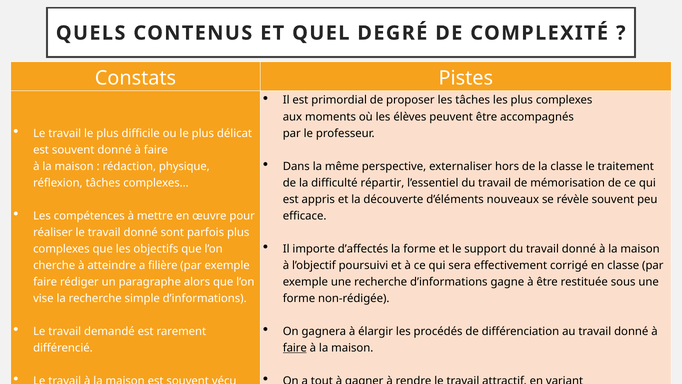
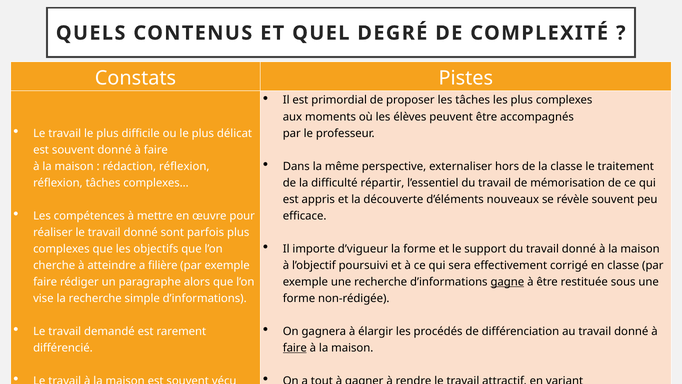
rédaction physique: physique -> réflexion (184, 166)
d’affectés: d’affectés -> d’vigueur (363, 249)
gagne underline: none -> present (507, 282)
